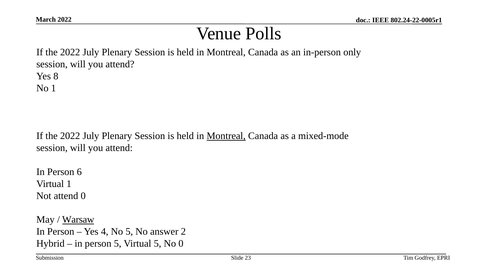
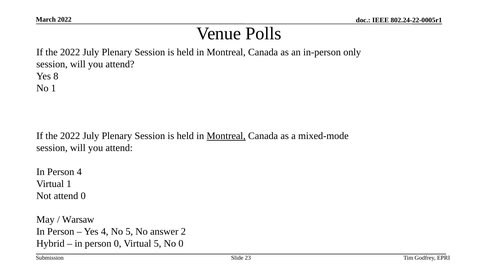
Person 6: 6 -> 4 (79, 172)
Warsaw underline: present -> none (78, 220)
person 5: 5 -> 0 (118, 244)
